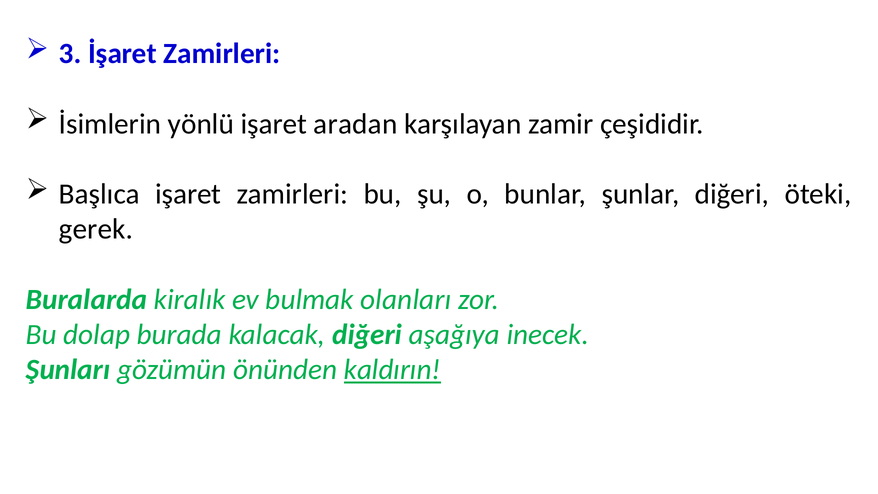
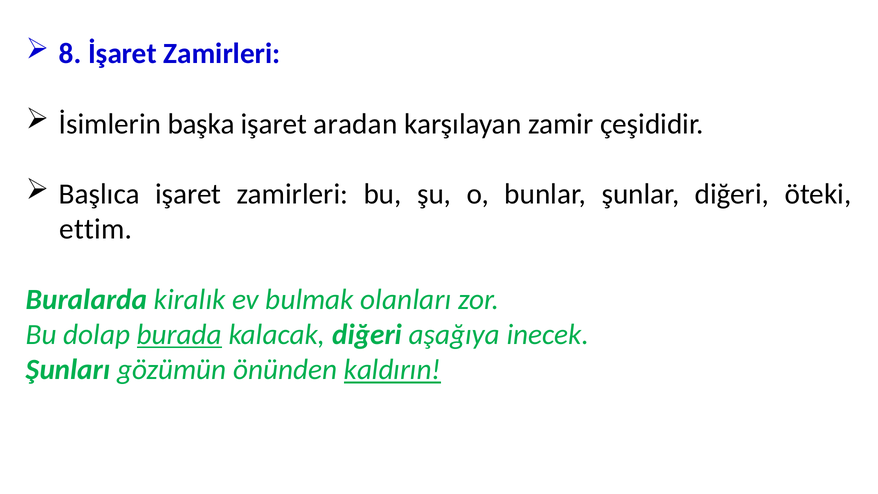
3: 3 -> 8 (70, 54)
yönlü: yönlü -> başka (201, 124)
gerek: gerek -> ettim (96, 229)
burada underline: none -> present (179, 335)
